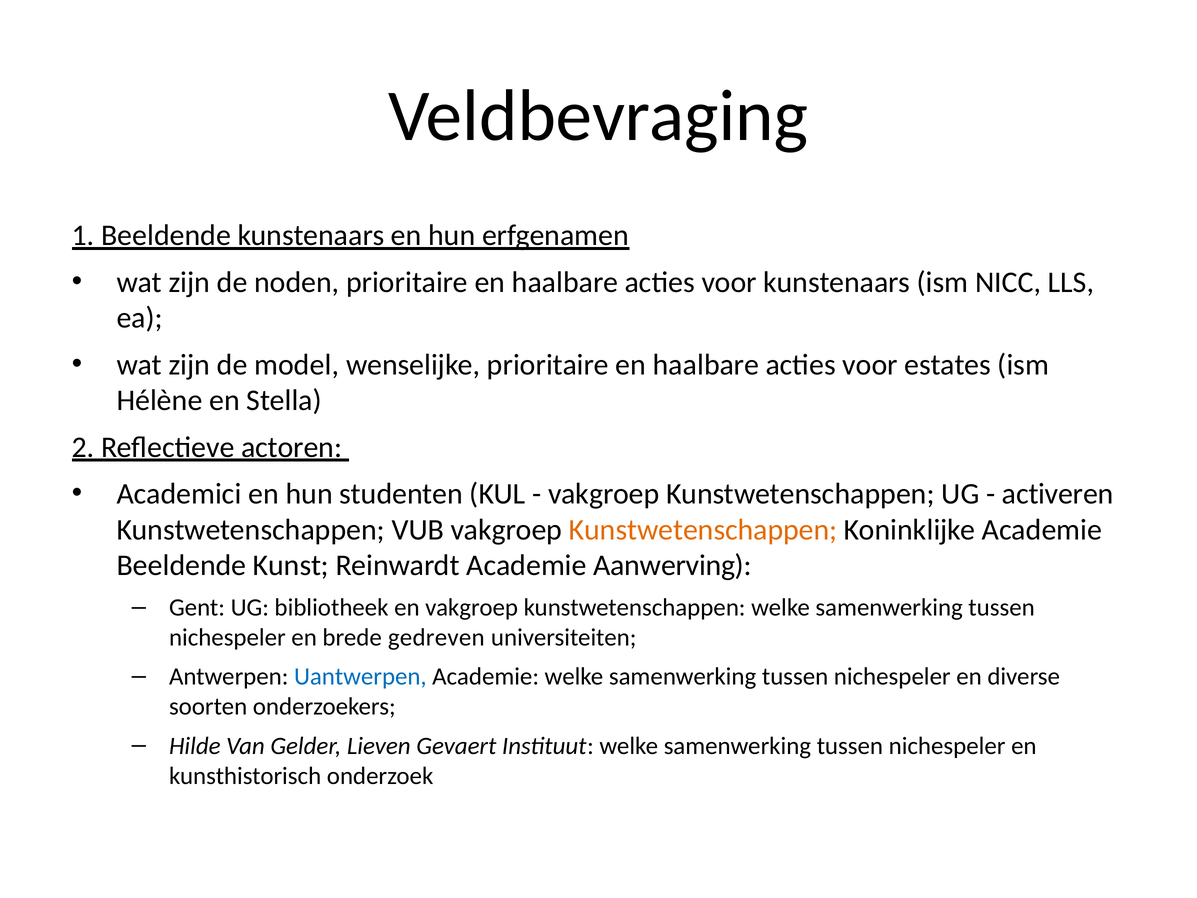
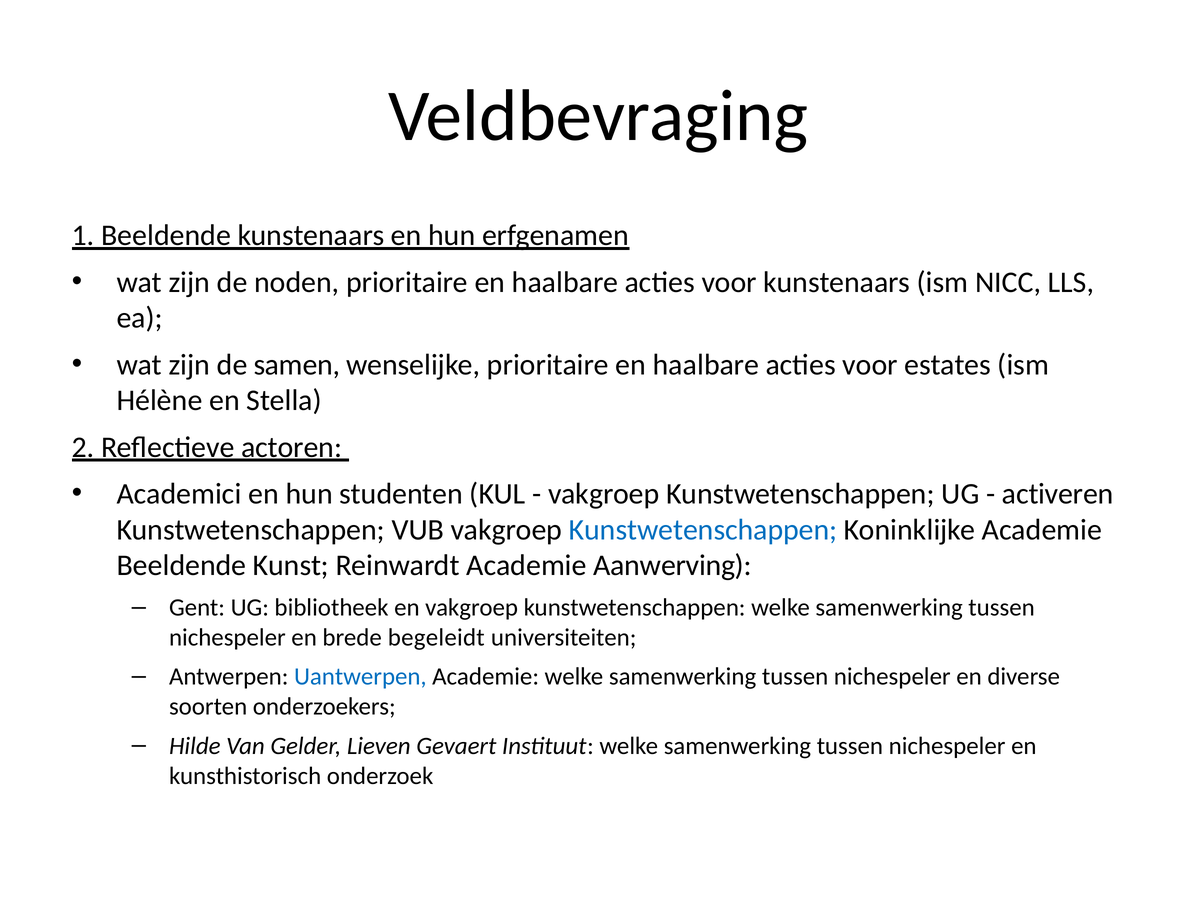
model: model -> samen (297, 365)
Kunstwetenschappen colour: orange -> blue (703, 529)
gedreven: gedreven -> begeleidt (436, 637)
